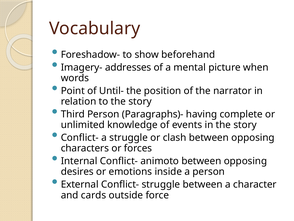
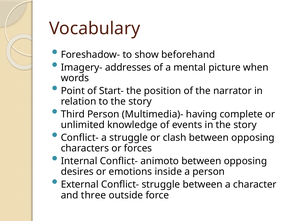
Until-: Until- -> Start- (112, 91)
Paragraphs)-: Paragraphs)- -> Multimedia)- (153, 114)
cards: cards -> three (94, 195)
